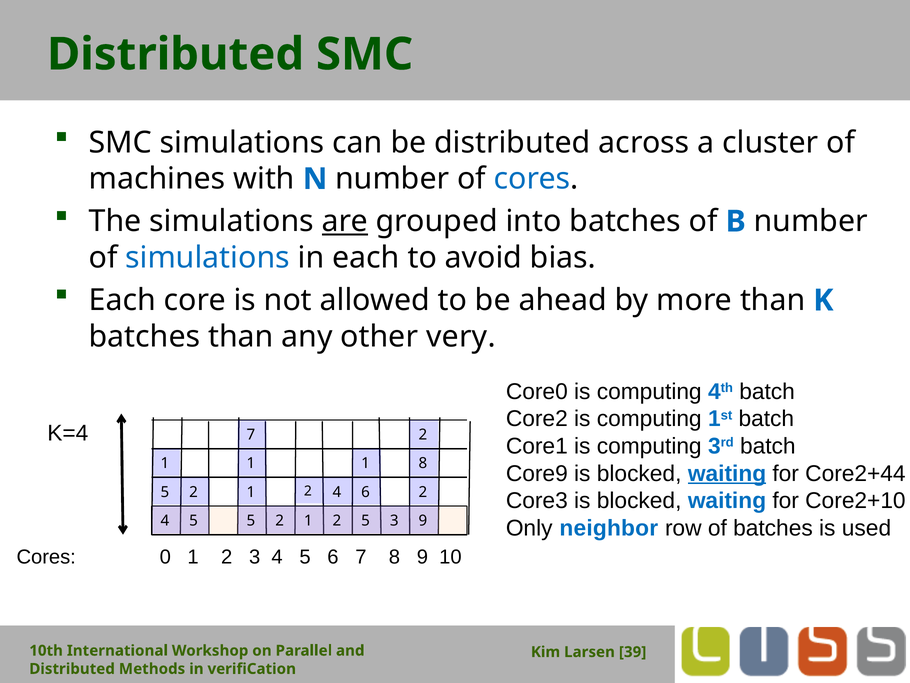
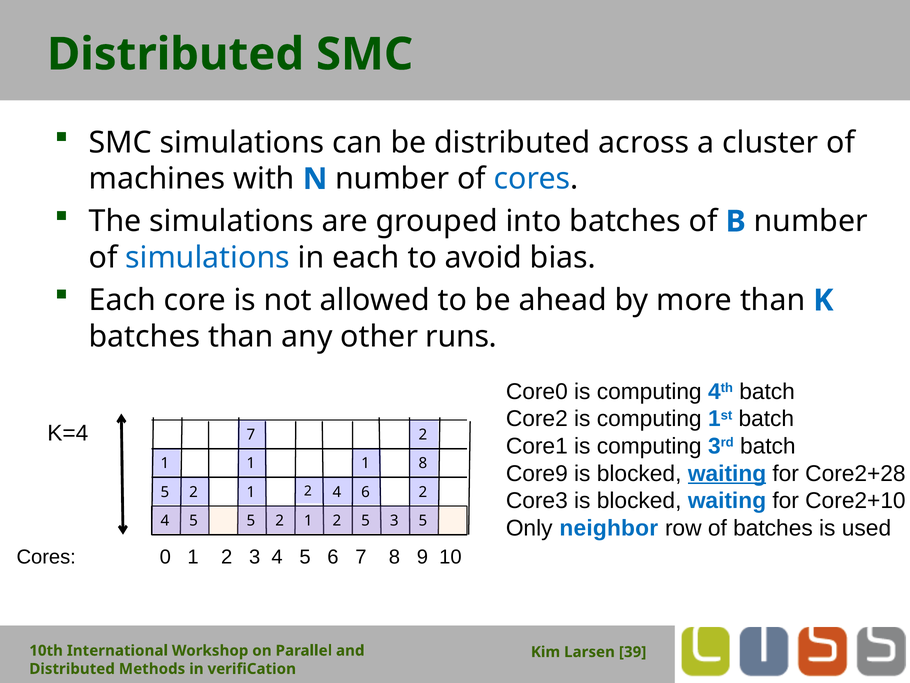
are underline: present -> none (345, 221)
very: very -> runs (461, 337)
Core2+44: Core2+44 -> Core2+28 (855, 473)
3 9: 9 -> 5 (423, 520)
